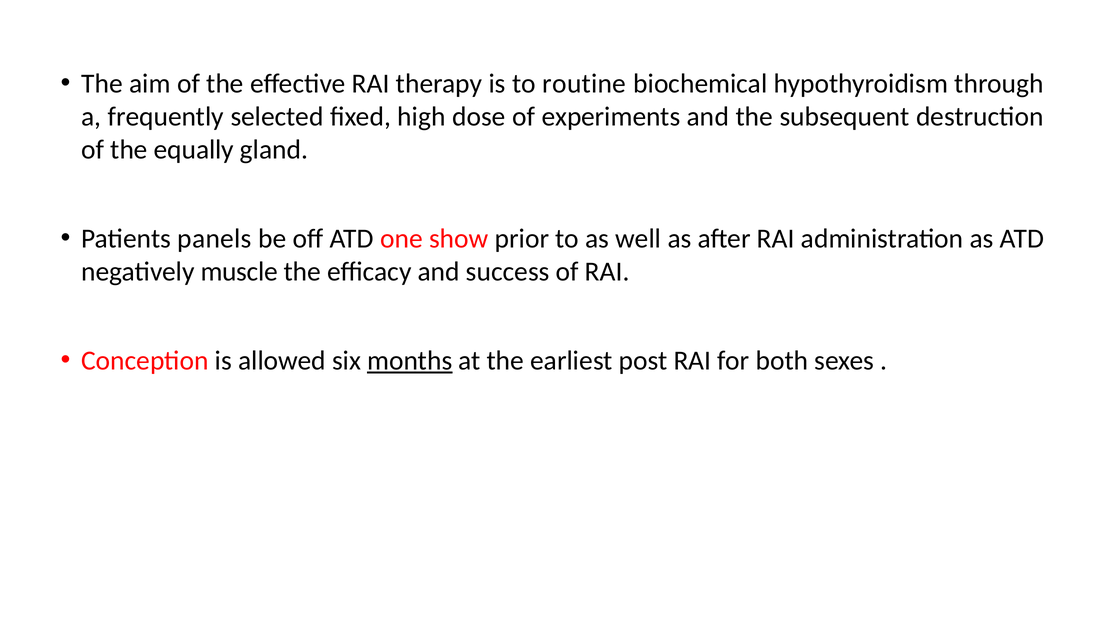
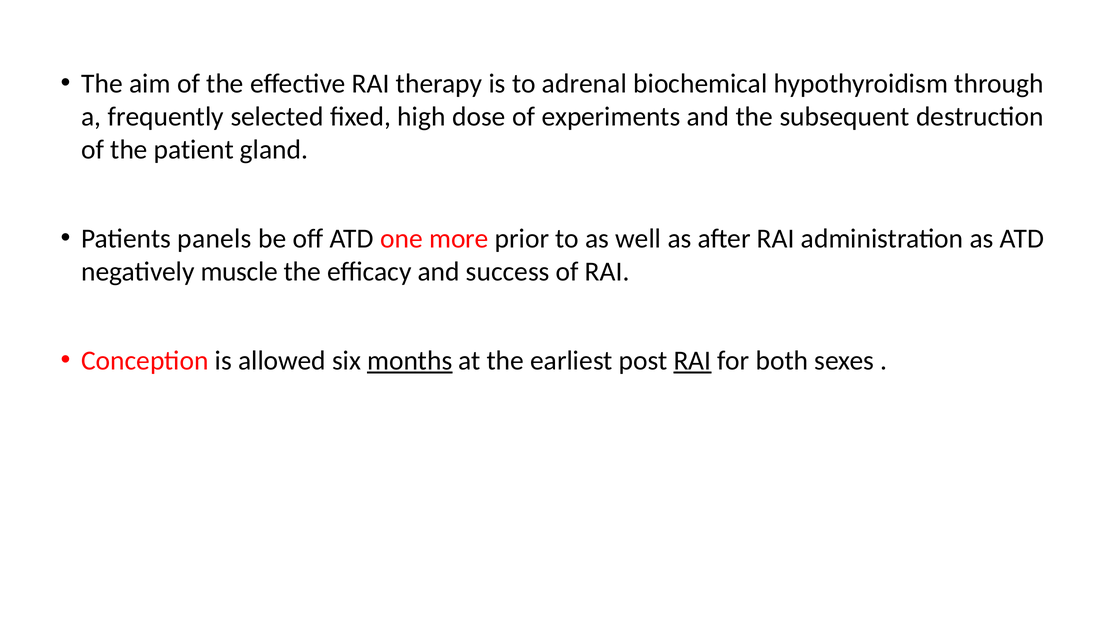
routine: routine -> adrenal (584, 84)
equally: equally -> patient (194, 150)
show: show -> more (459, 239)
RAI underline: none -> present (692, 360)
